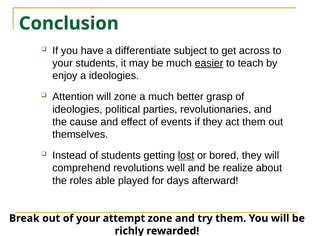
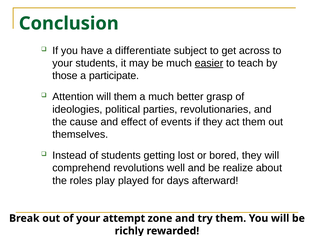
enjoy: enjoy -> those (65, 76)
a ideologies: ideologies -> participate (114, 76)
will zone: zone -> them (125, 97)
lost underline: present -> none (186, 155)
able: able -> play (105, 180)
